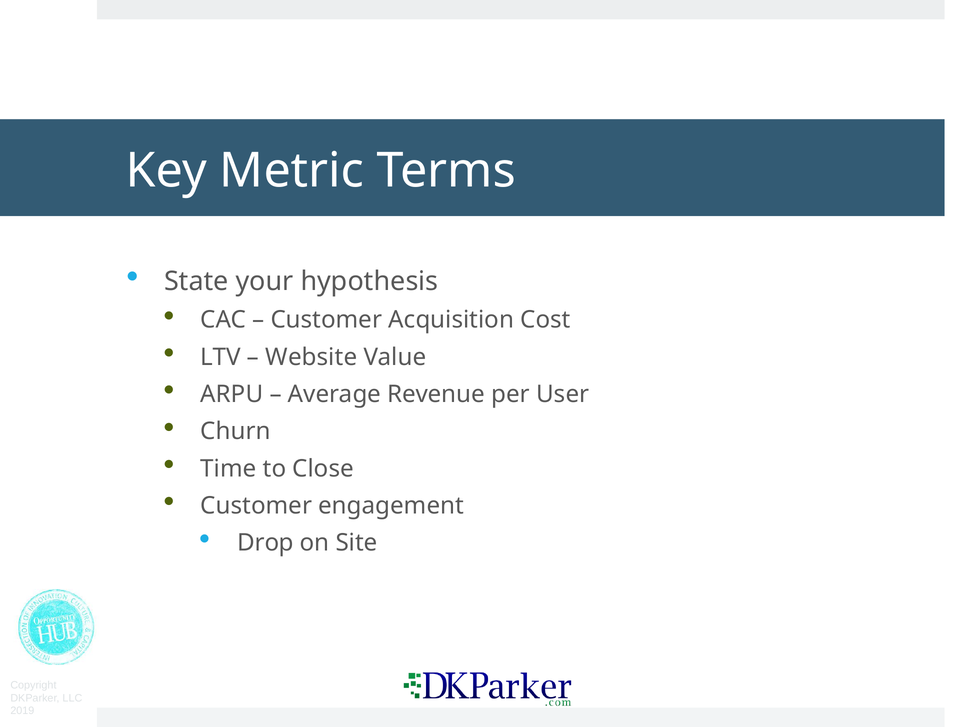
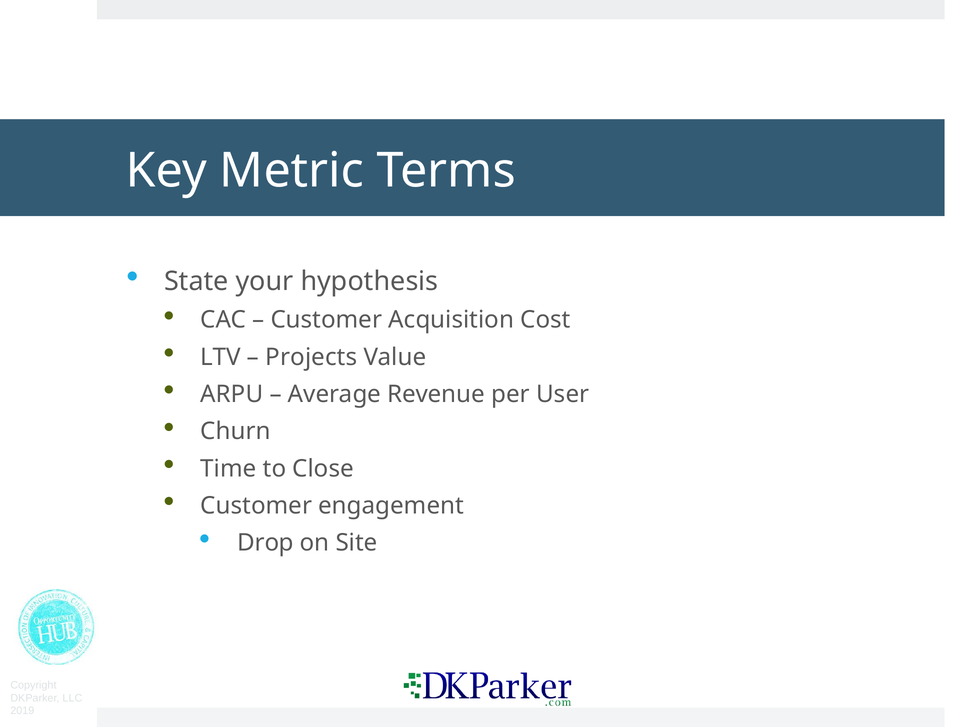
Website: Website -> Projects (311, 357)
